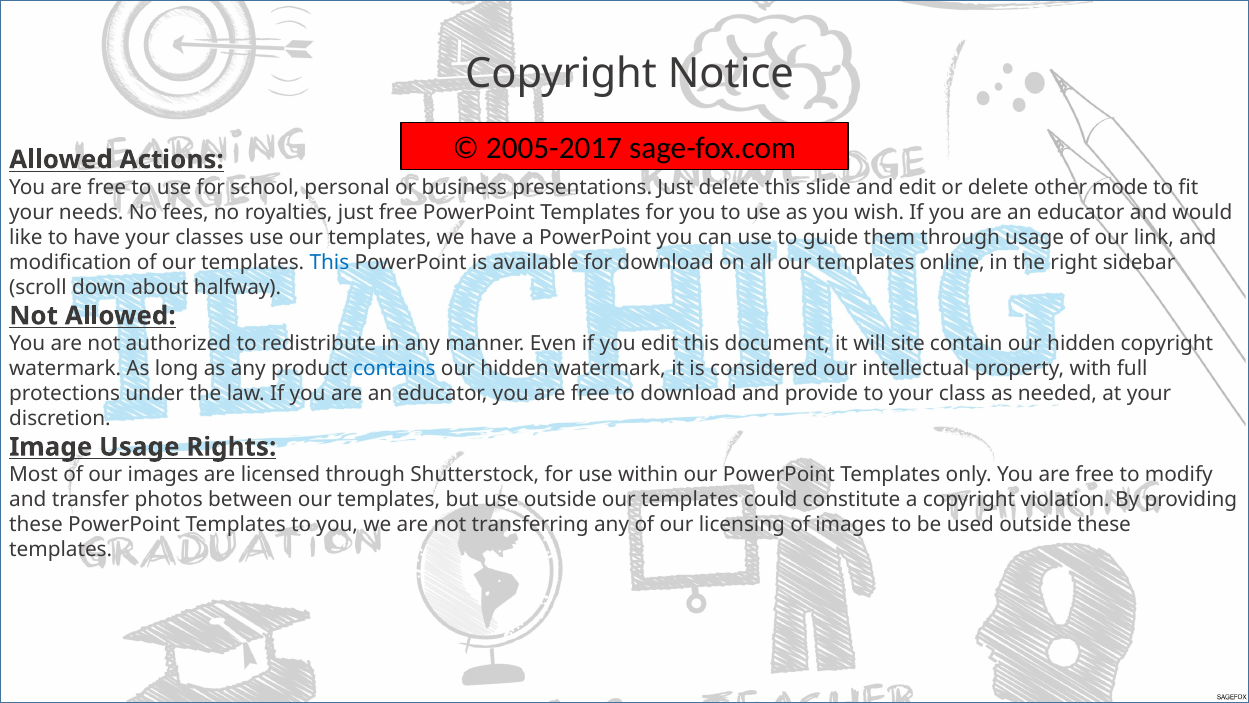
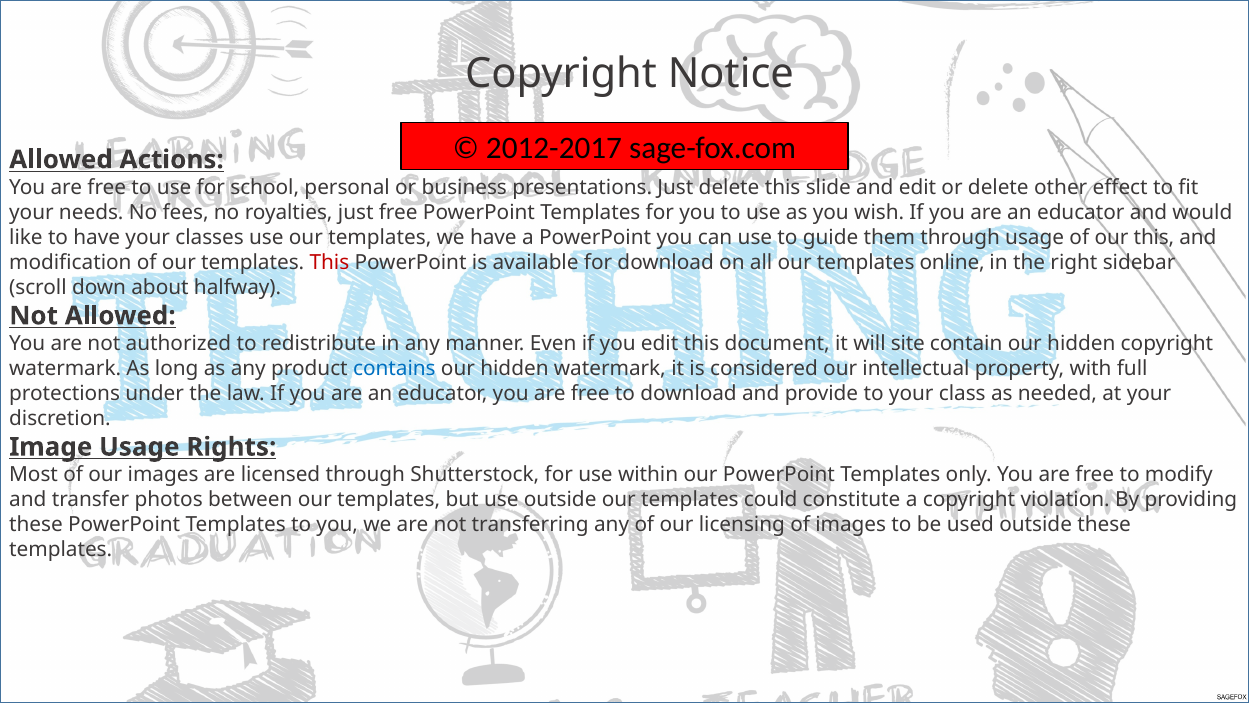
2005-2017: 2005-2017 -> 2012-2017 (554, 148)
mode: mode -> effect (1120, 187)
our link: link -> this (1154, 237)
This colour: blue -> red (329, 262)
